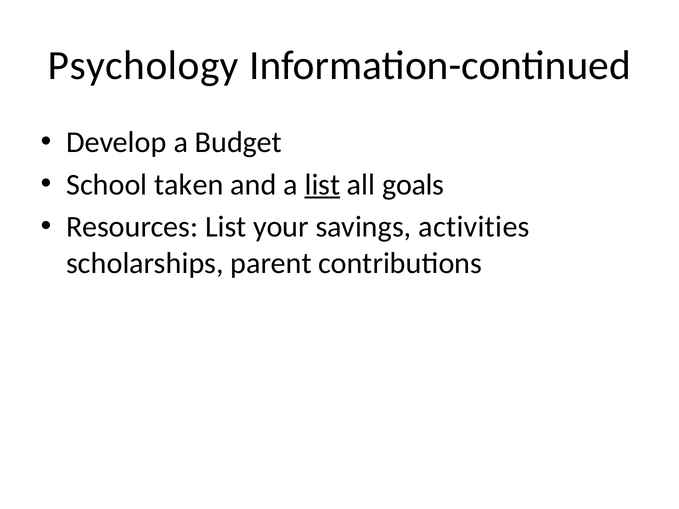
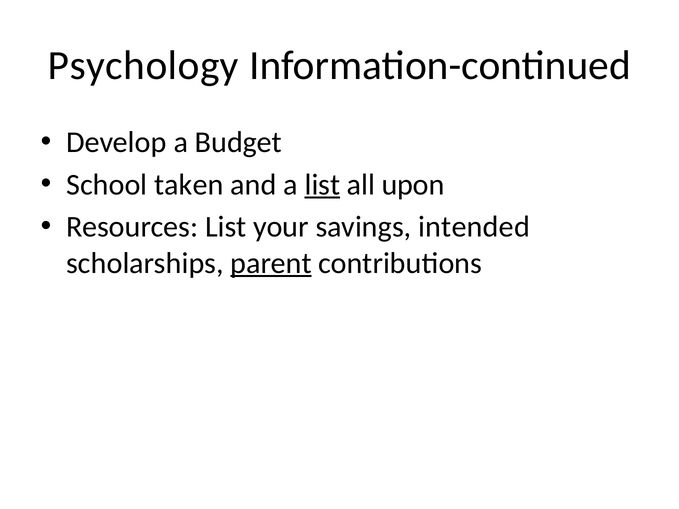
goals: goals -> upon (413, 185)
activities: activities -> intended (474, 227)
parent underline: none -> present (271, 263)
